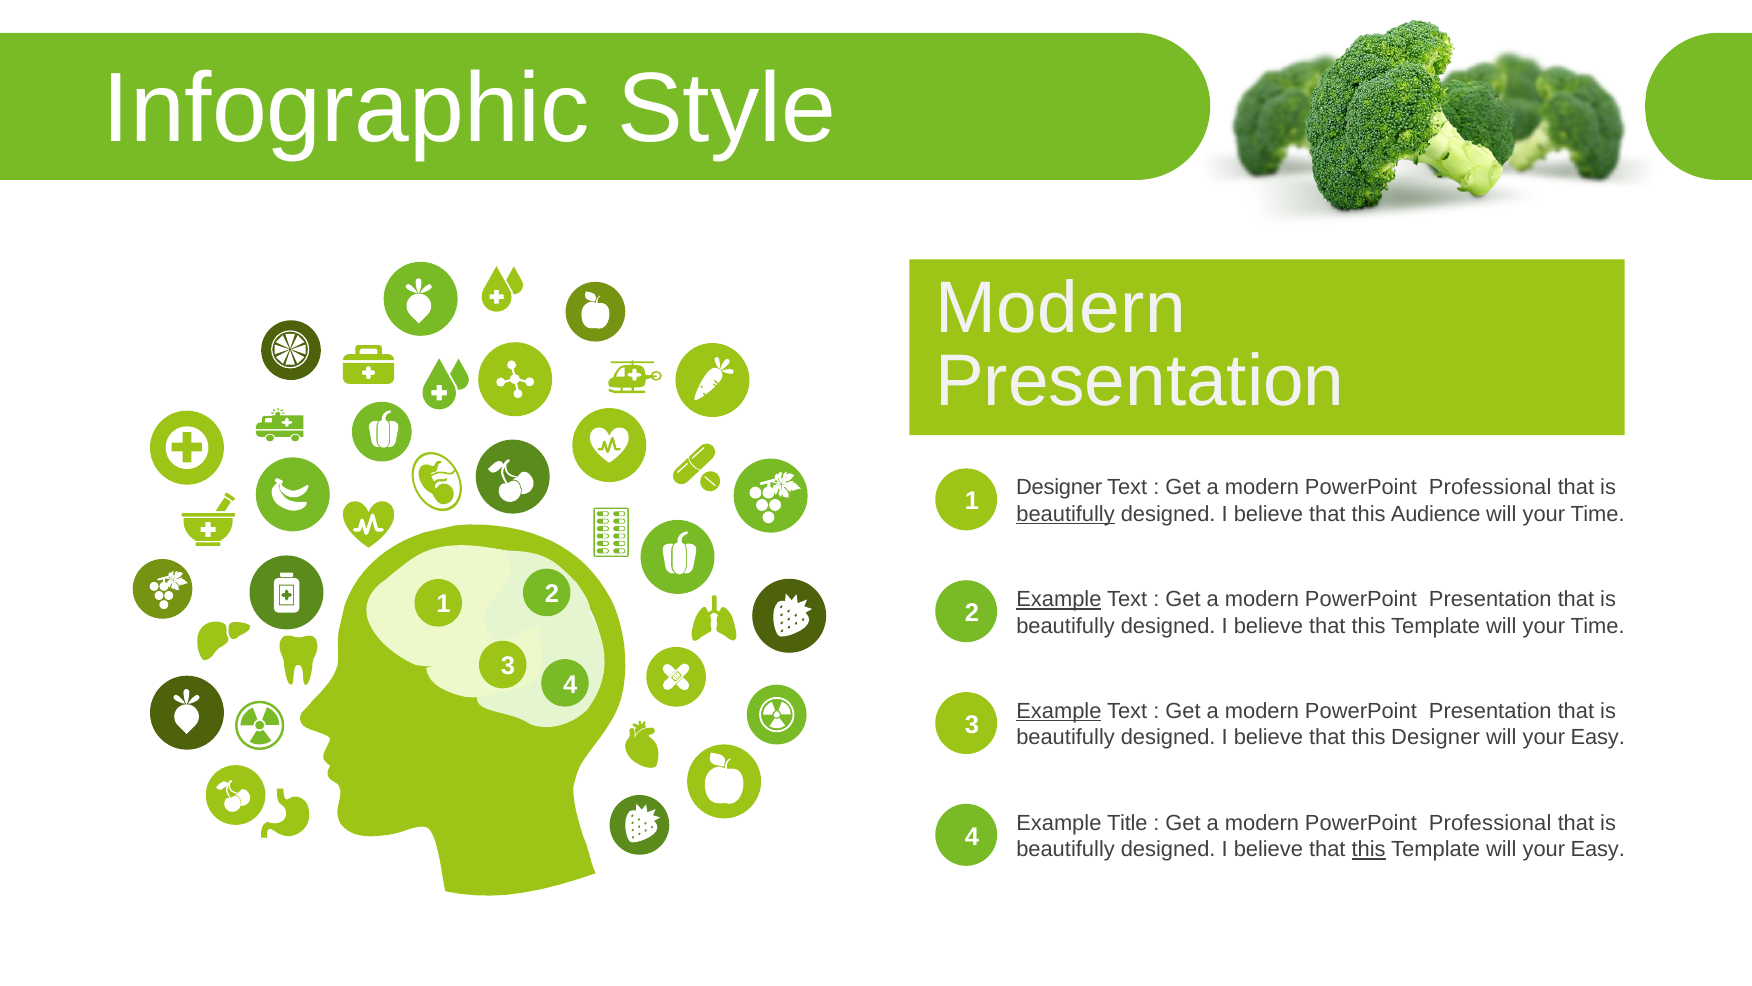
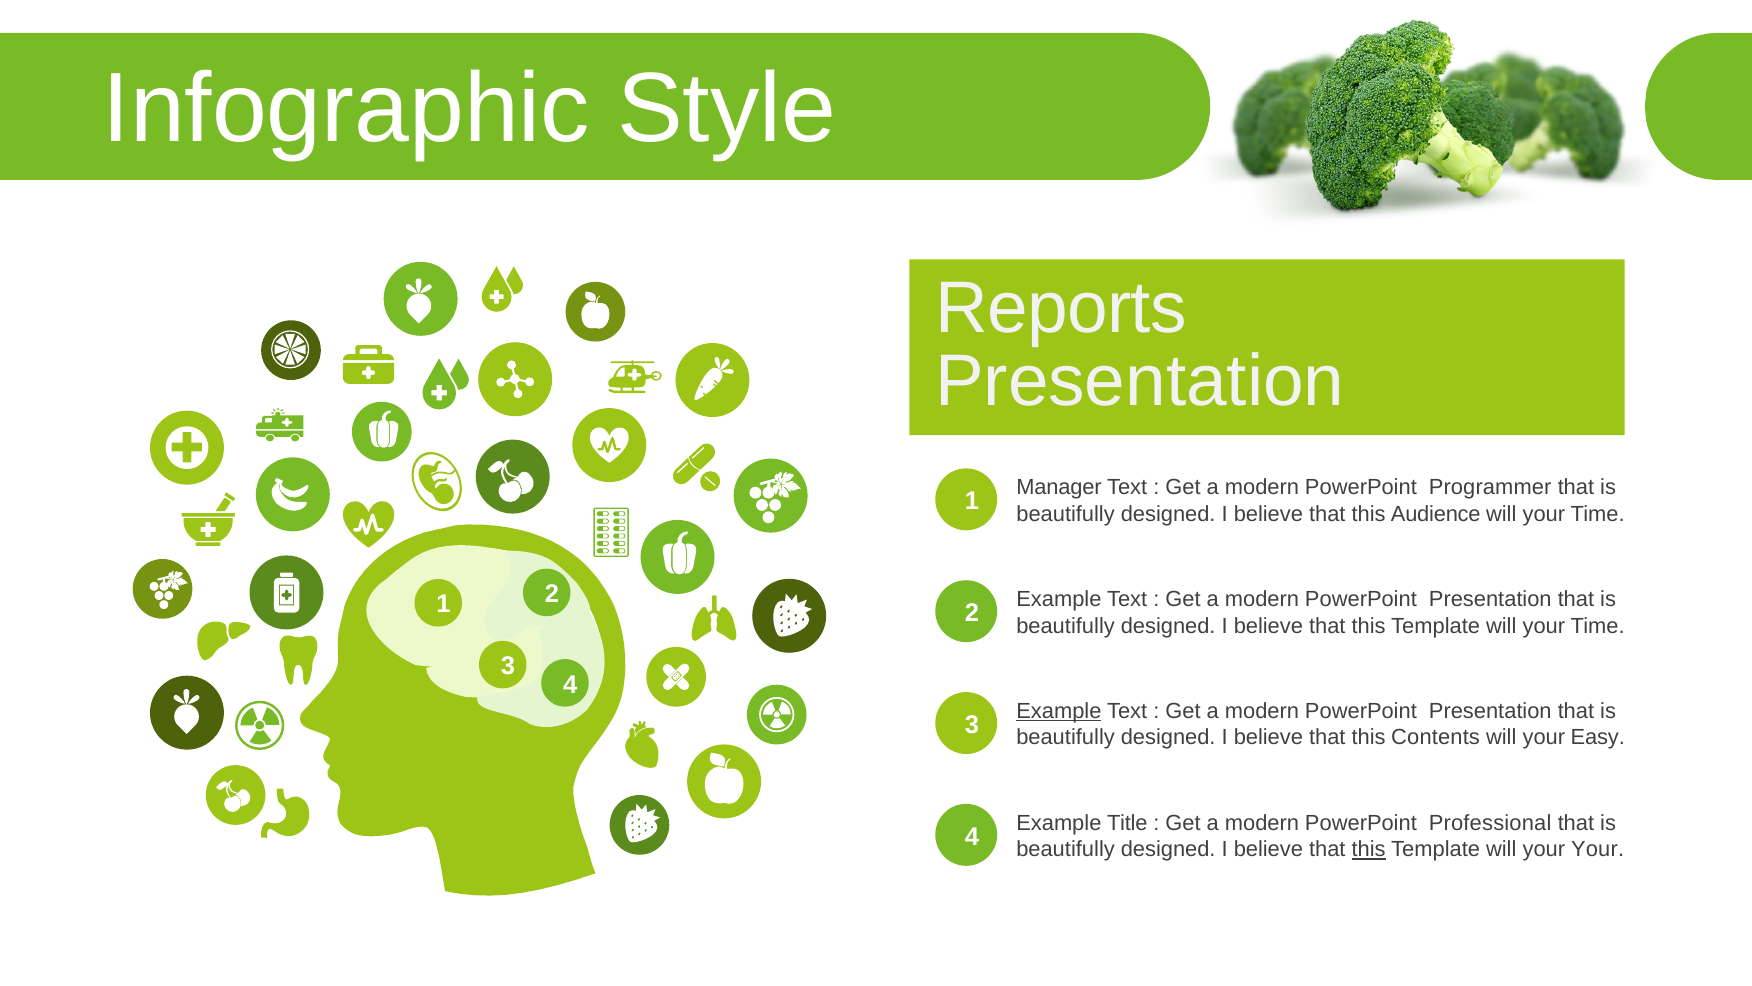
Modern: Modern -> Reports (1061, 308)
Designer: Designer -> Manager (1059, 487)
Professional: Professional -> Programmer (1490, 487)
beautifully underline: present -> none (1066, 514)
Example underline: present -> none (1059, 599)
this Designer: Designer -> Contents (1436, 737)
Template will your Easy: Easy -> Your (1598, 849)
